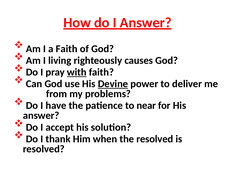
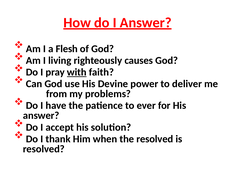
a Faith: Faith -> Flesh (67, 49)
Devine underline: present -> none (113, 84)
near: near -> ever (146, 106)
